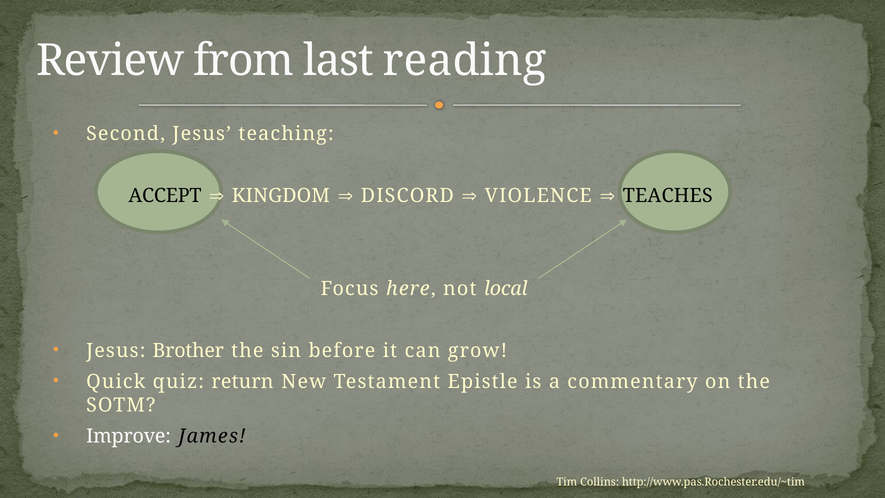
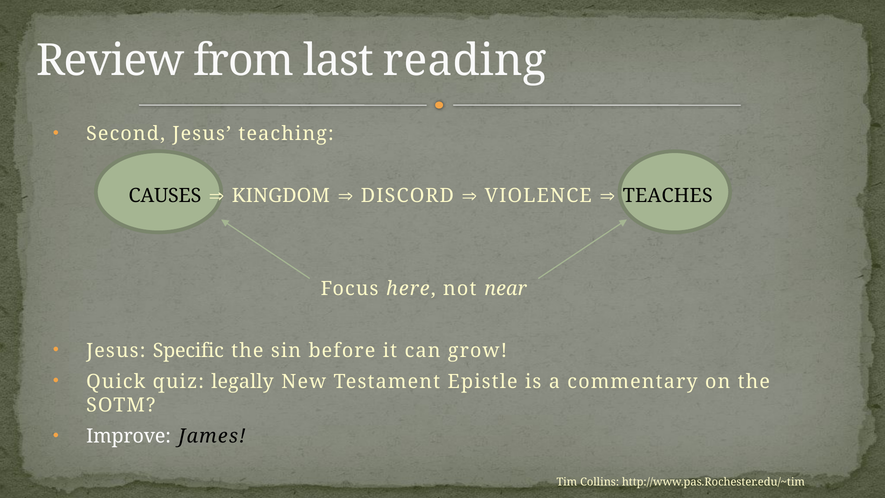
ACCEPT: ACCEPT -> CAUSES (165, 196)
local: local -> near (506, 289)
Brother: Brother -> Specific (188, 351)
return: return -> legally (243, 381)
